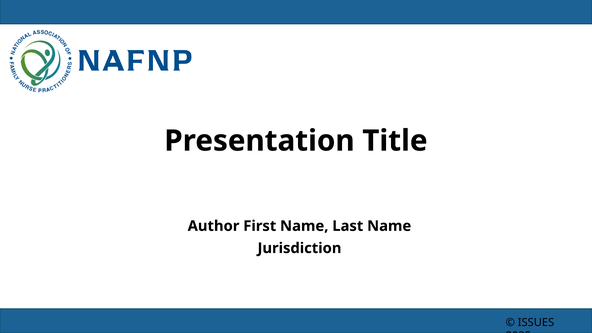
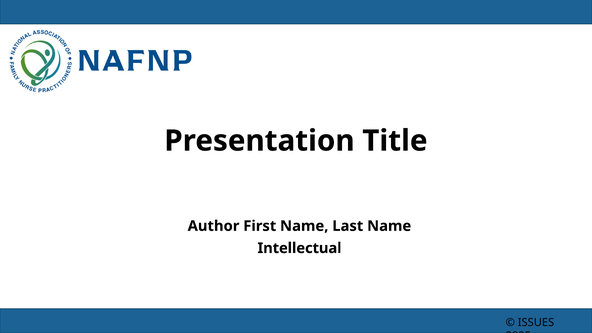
Jurisdiction: Jurisdiction -> Intellectual (300, 248)
